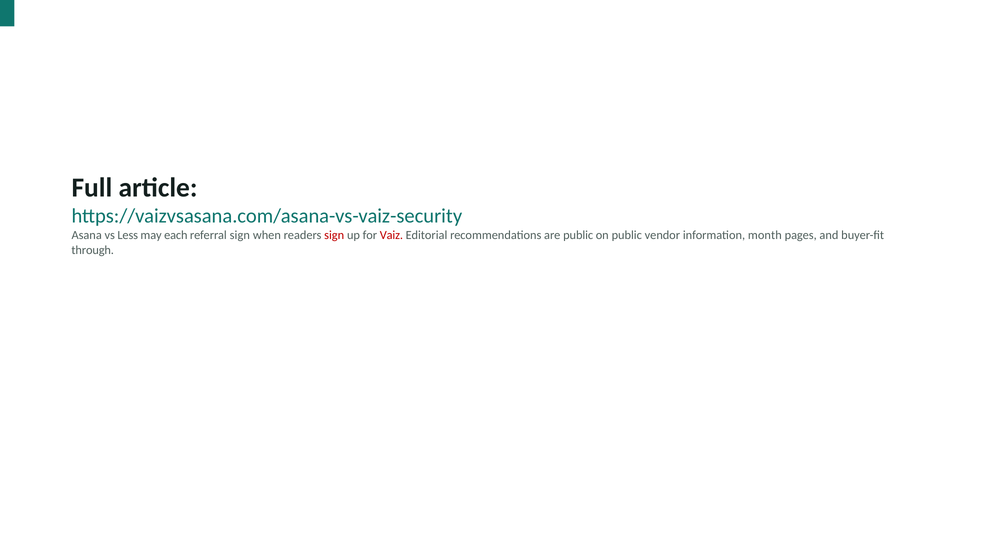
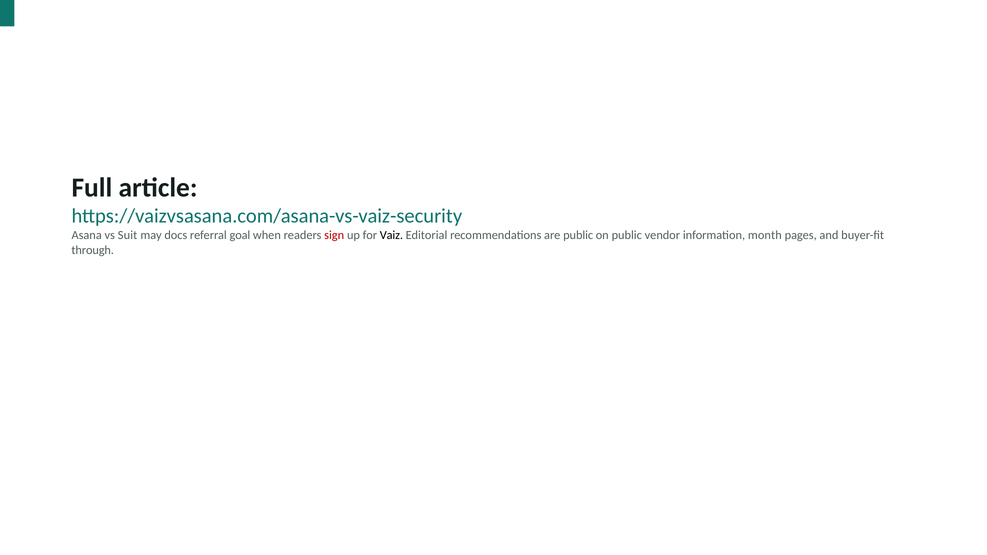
Less: Less -> Suit (128, 235)
each: each -> docs (176, 235)
referral sign: sign -> goal (240, 235)
Vaiz colour: red -> black (391, 235)
